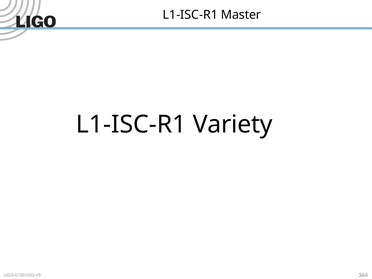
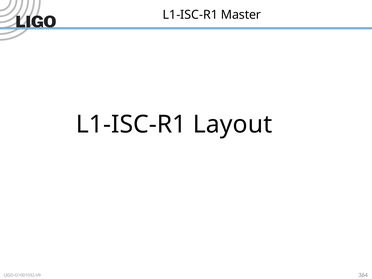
Variety: Variety -> Layout (233, 124)
